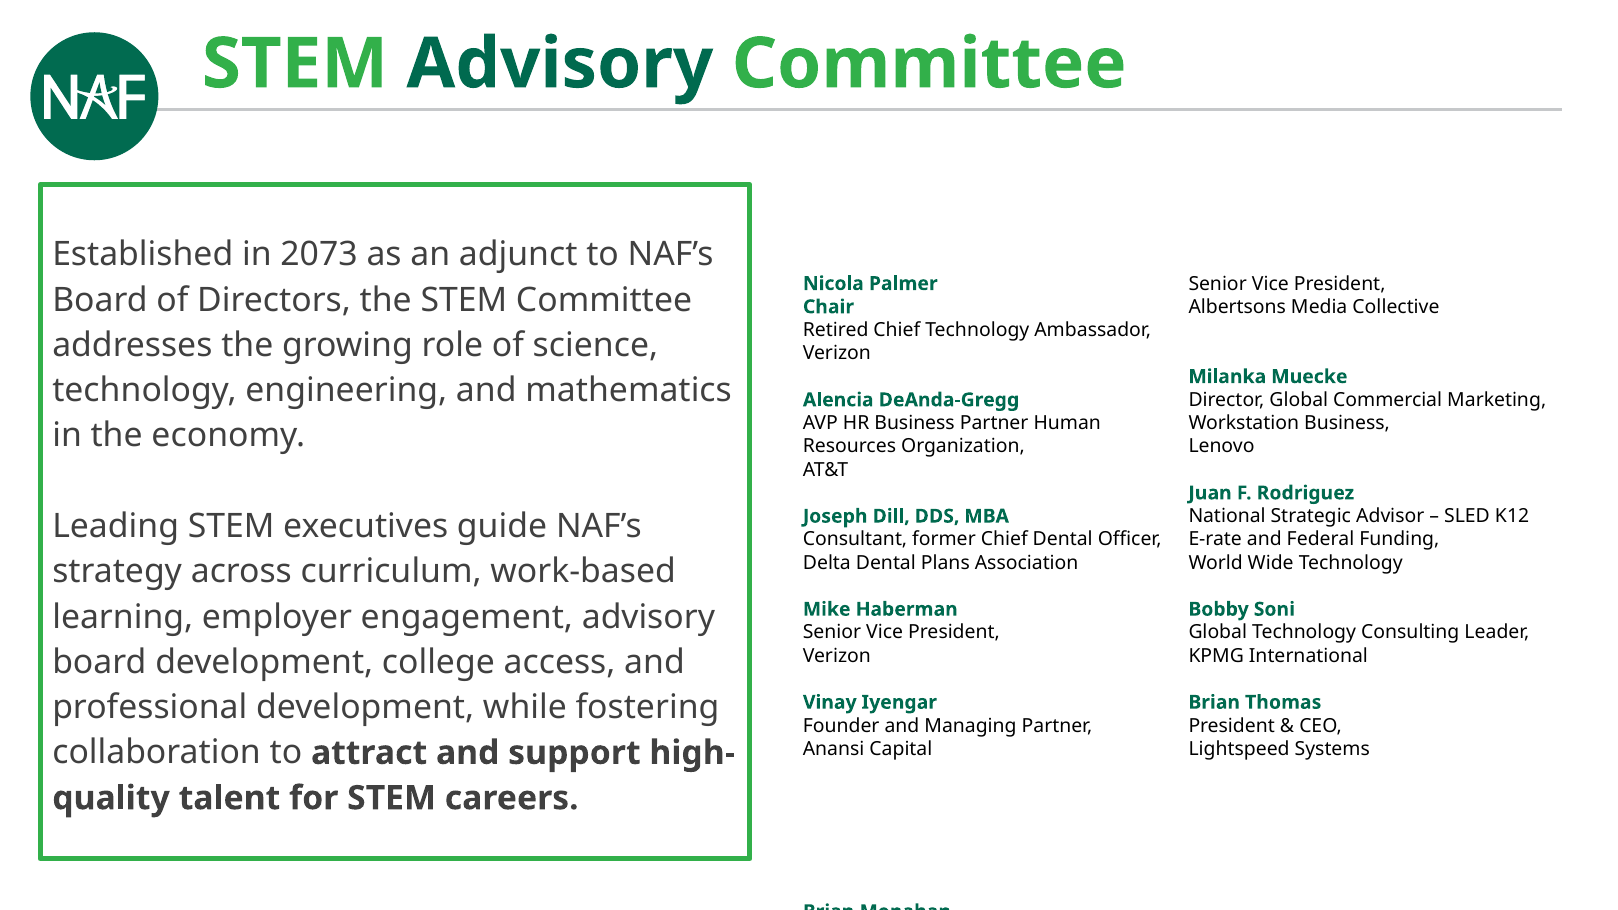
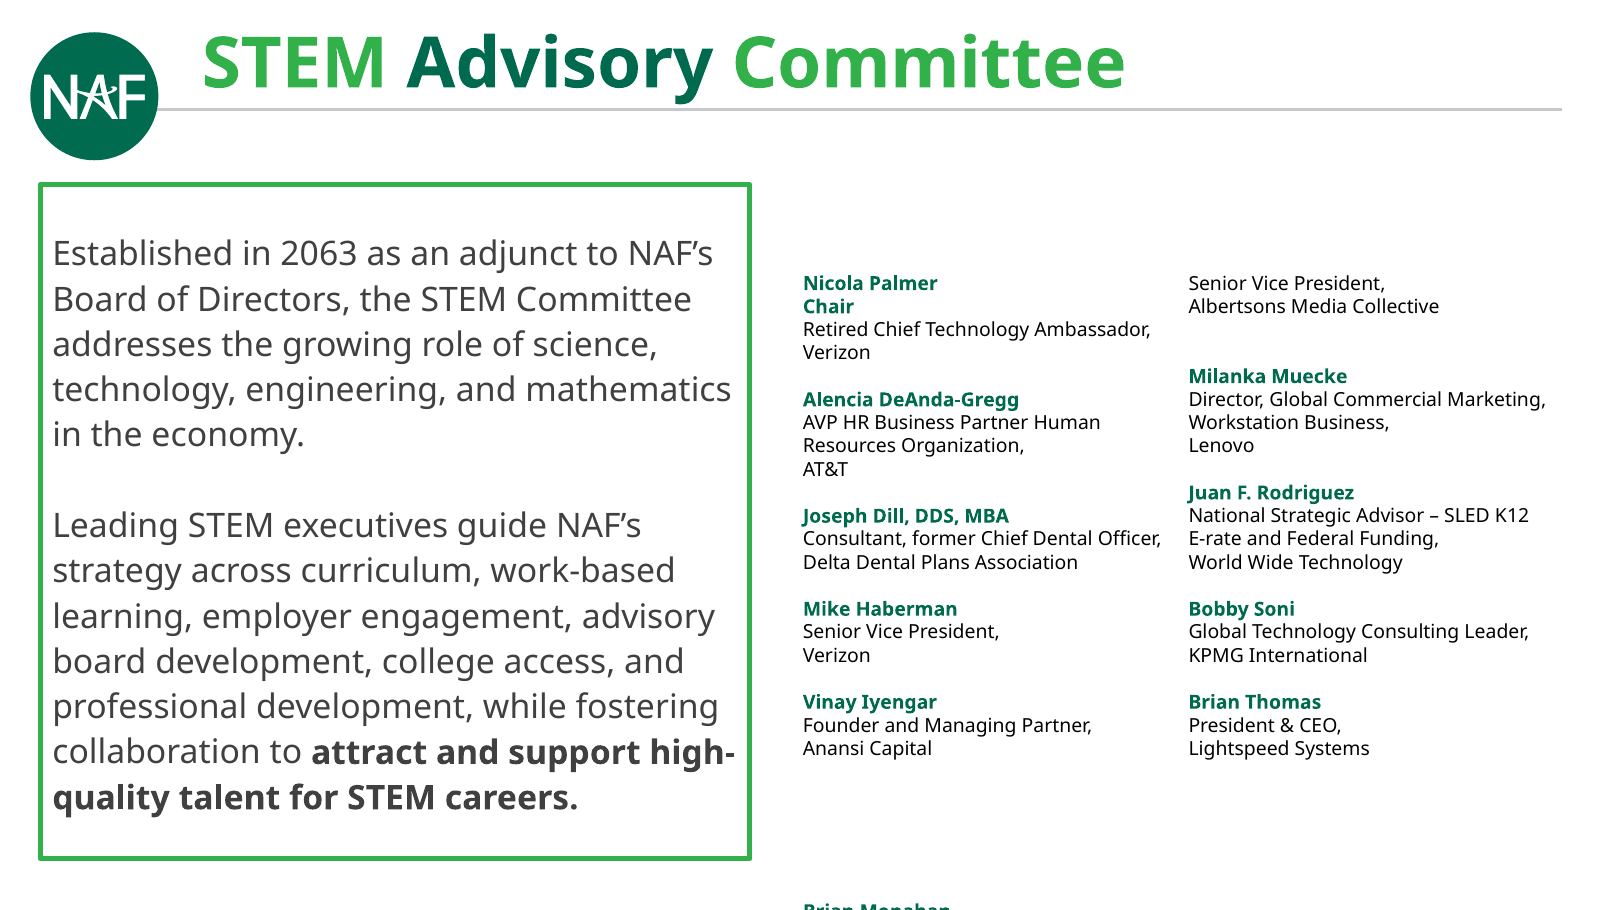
2073: 2073 -> 2063 (319, 255)
